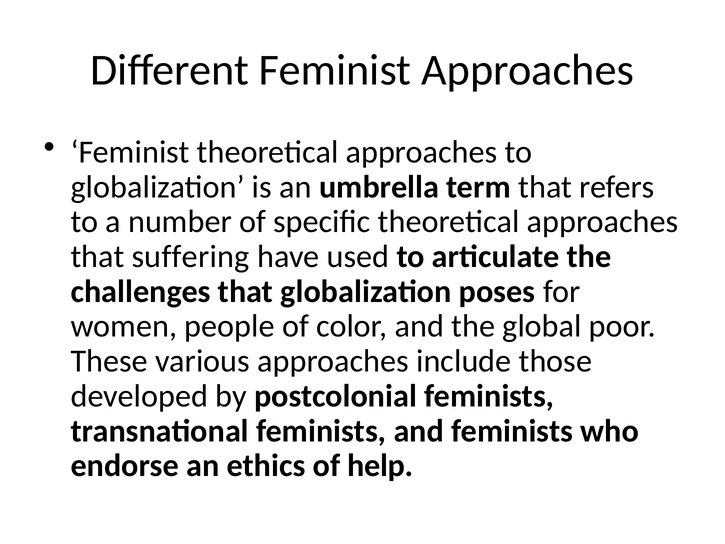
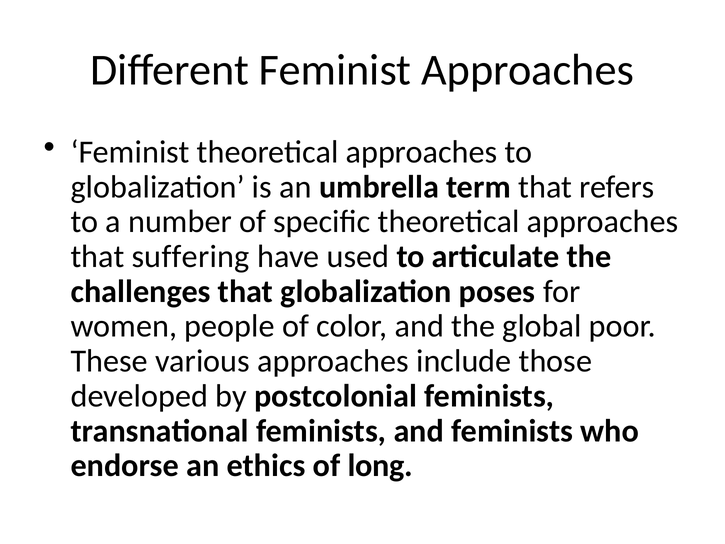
help: help -> long (380, 465)
